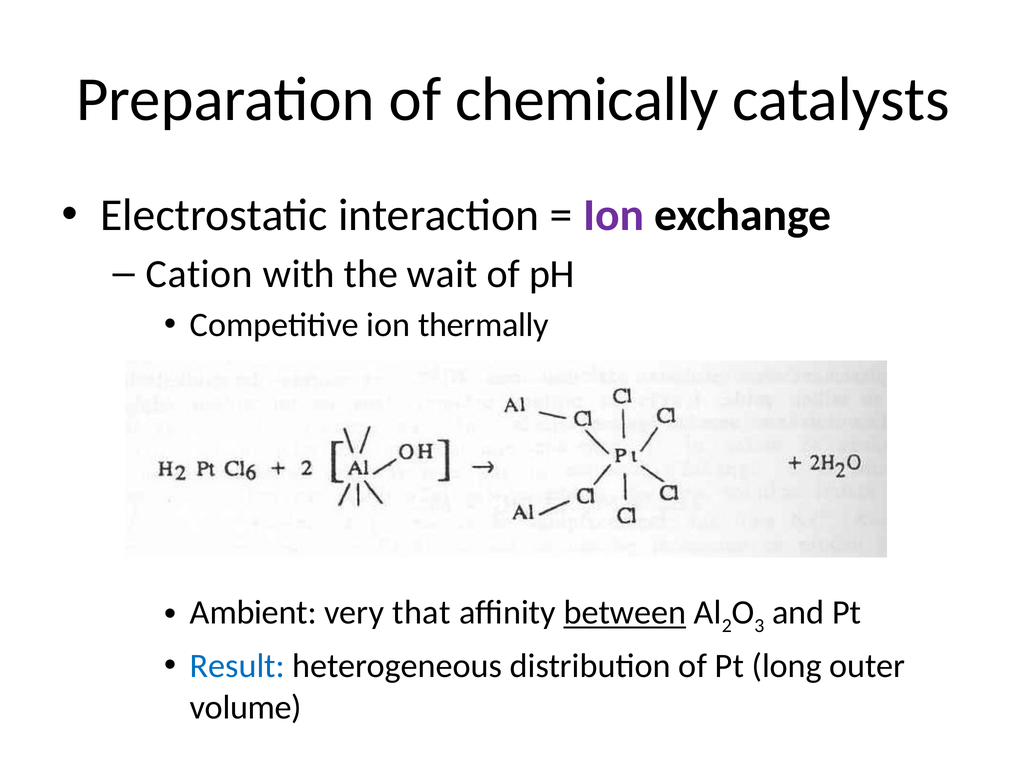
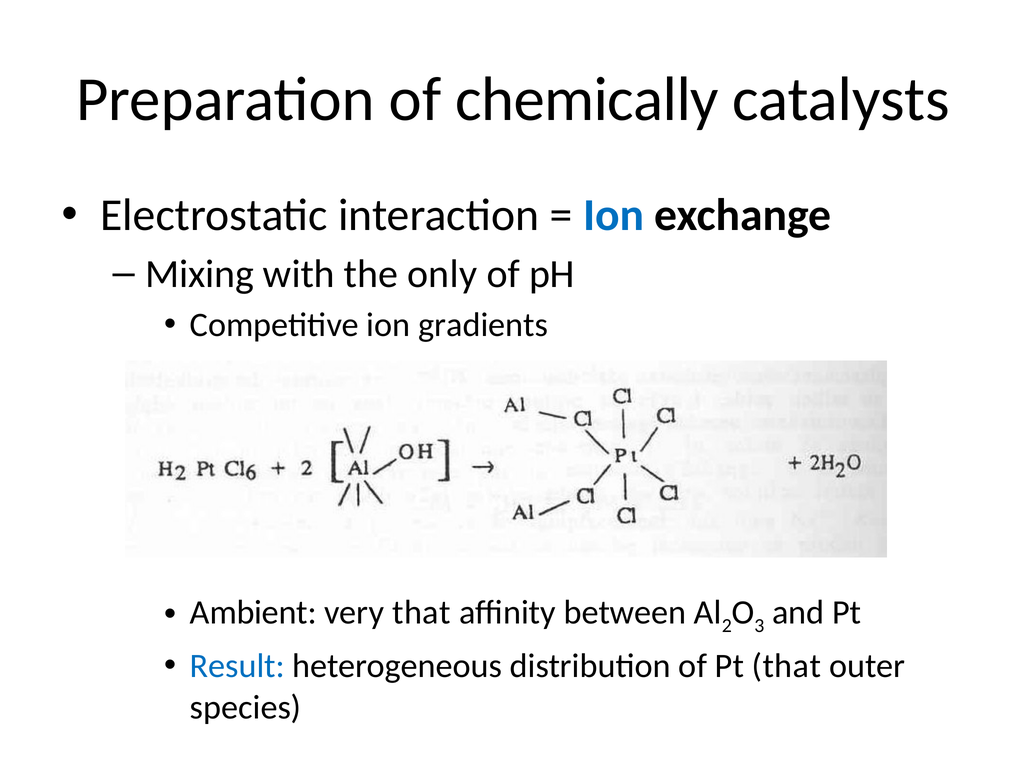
Ion colour: purple -> blue (614, 215)
Cation: Cation -> Mixing (200, 274)
wait: wait -> only (442, 274)
thermally: thermally -> gradients (483, 325)
between underline: present -> none (625, 613)
Pt long: long -> that (786, 666)
volume: volume -> species (246, 707)
